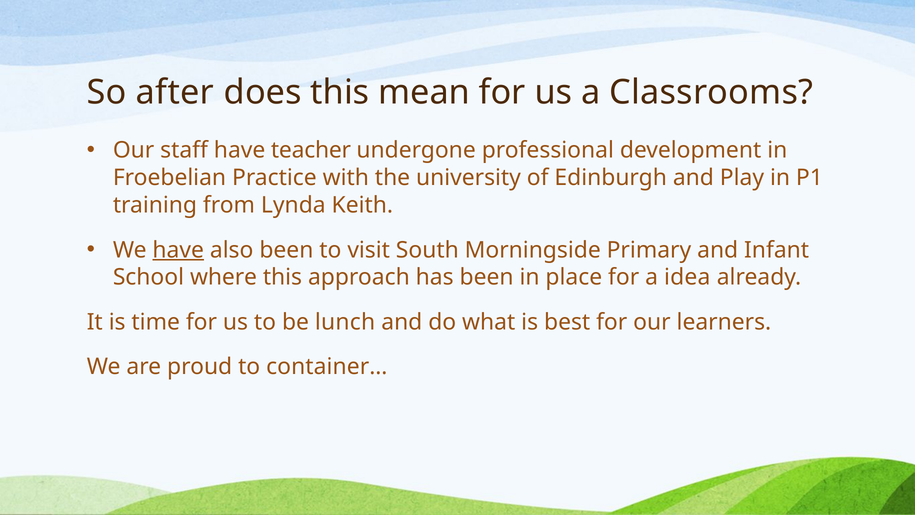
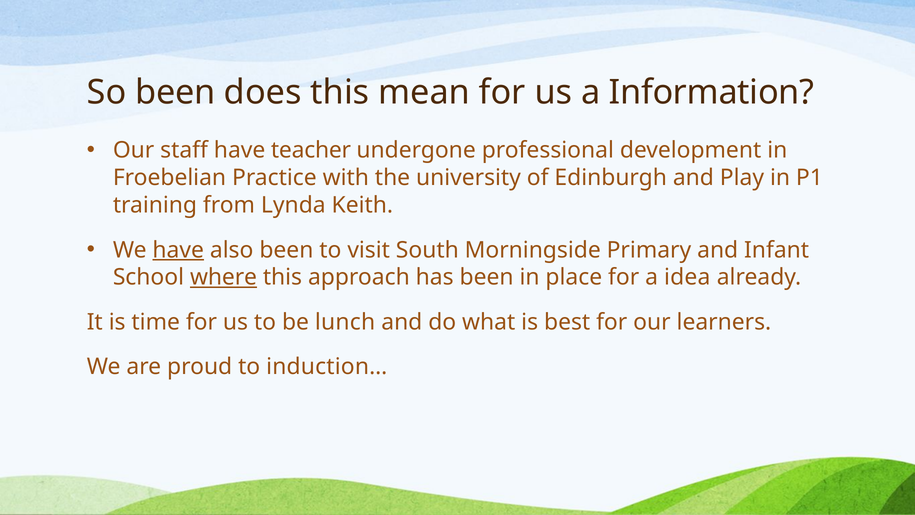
So after: after -> been (175, 92)
Classrooms: Classrooms -> Information (712, 92)
where underline: none -> present (224, 277)
container…: container… -> induction… (327, 366)
